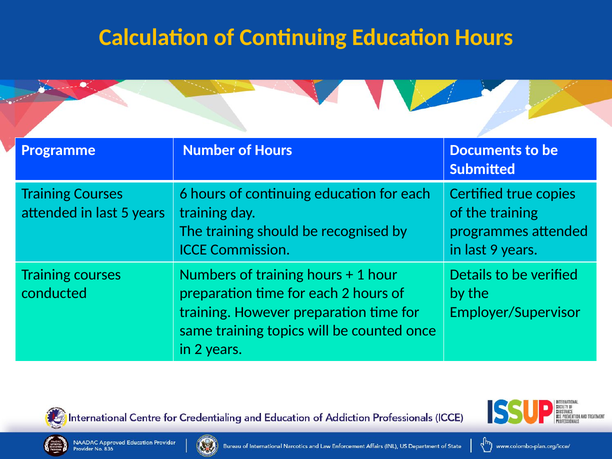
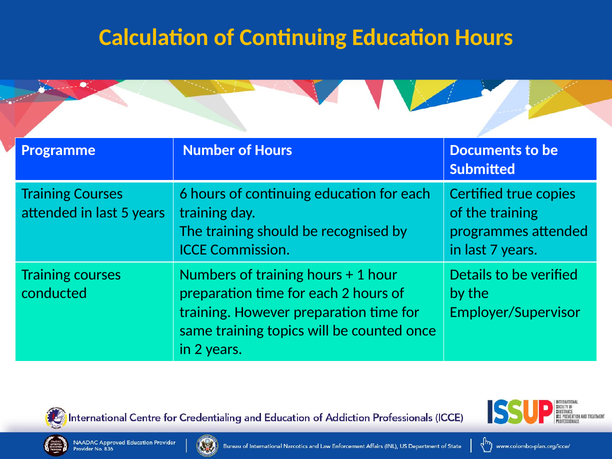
9: 9 -> 7 (494, 250)
